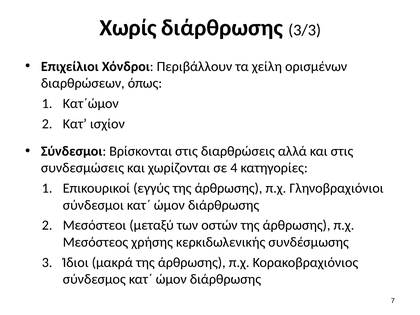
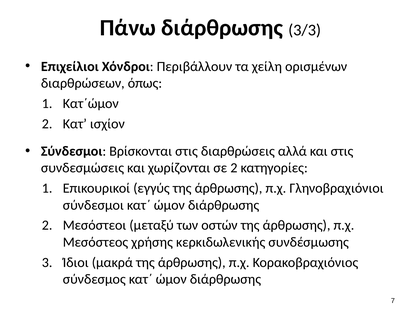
Χωρίς: Χωρίς -> Πάνω (128, 28)
σε 4: 4 -> 2 (234, 168)
